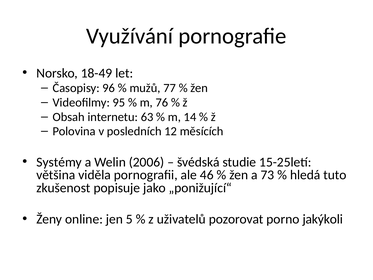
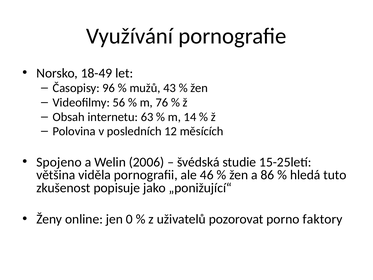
77: 77 -> 43 (170, 88)
95: 95 -> 56 (119, 102)
Systémy: Systémy -> Spojeno (59, 162)
73: 73 -> 86 (267, 175)
5: 5 -> 0 (129, 219)
jakýkoli: jakýkoli -> faktory (323, 219)
